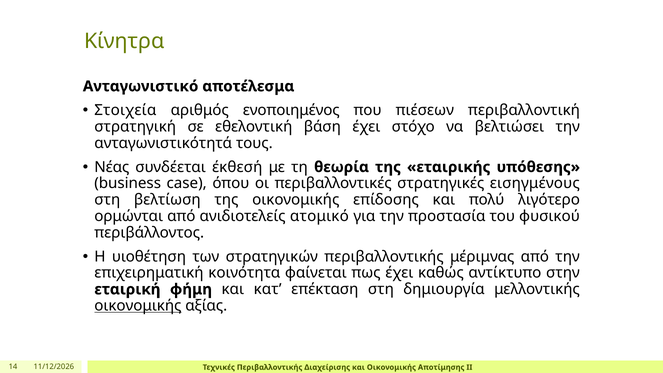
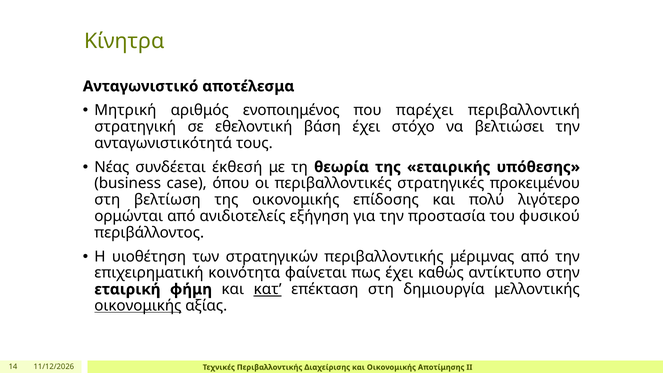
Στοιχεία: Στοιχεία -> Μητρική (125, 110)
πιέσεων: πιέσεων -> παρέχει (425, 110)
εισηγμένους: εισηγμένους -> προκειμένου (535, 183)
ατομικό: ατομικό -> εξήγηση (319, 216)
κατ underline: none -> present (268, 289)
